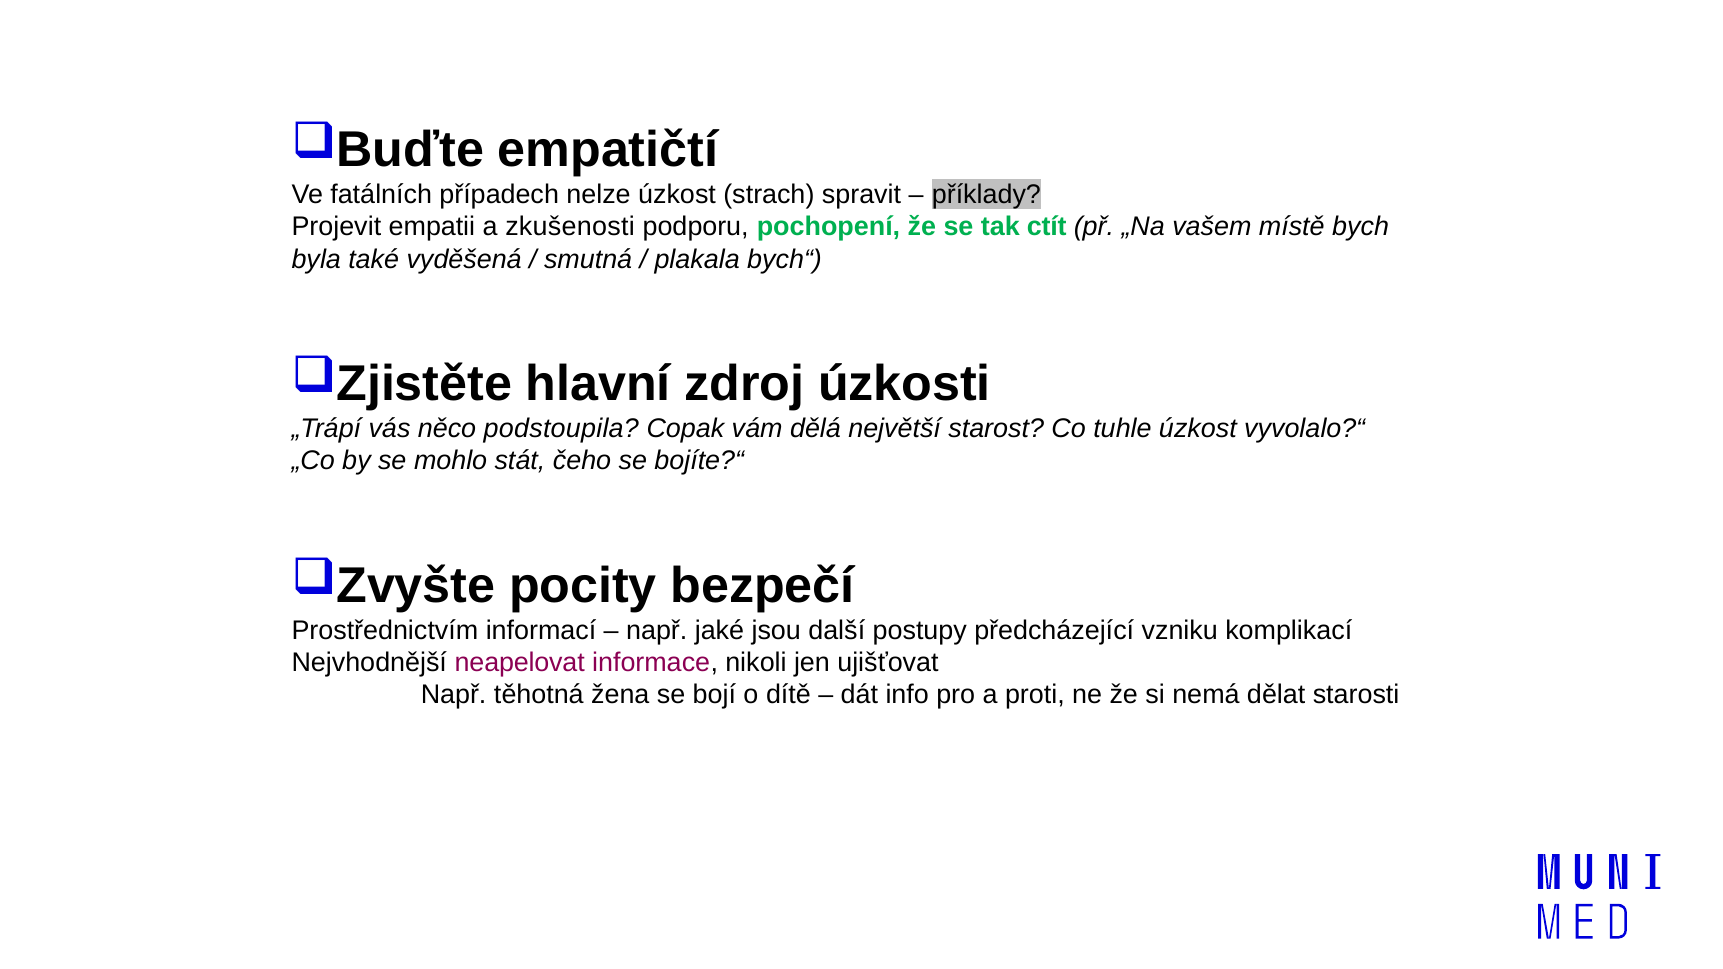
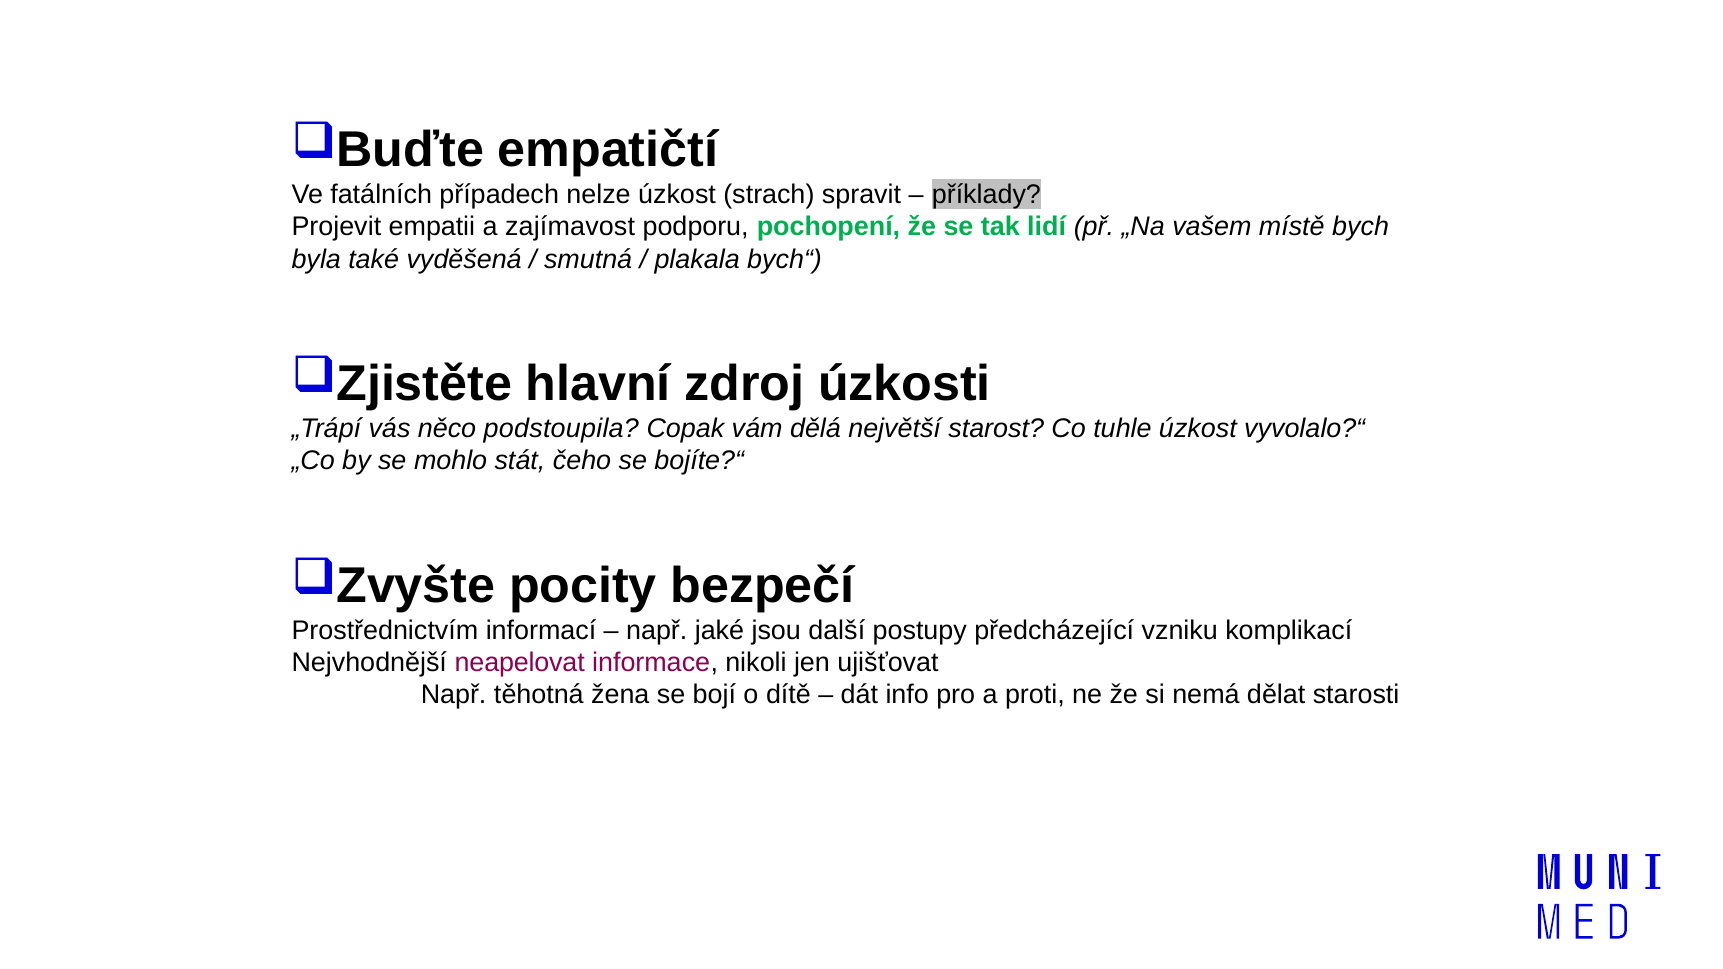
zkušenosti: zkušenosti -> zajímavost (570, 227)
ctít: ctít -> lidí (1047, 227)
